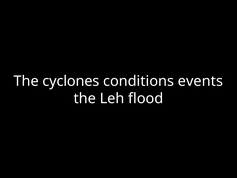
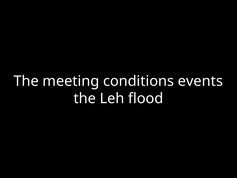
cyclones: cyclones -> meeting (71, 81)
